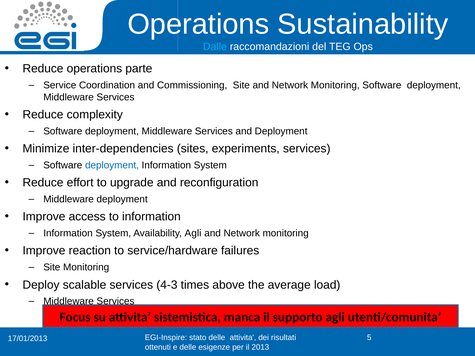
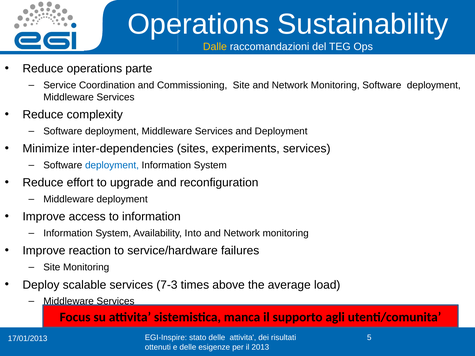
Dalle colour: light blue -> yellow (215, 47)
Availability Agli: Agli -> Into (193, 233)
4-3: 4-3 -> 7-3 (167, 285)
